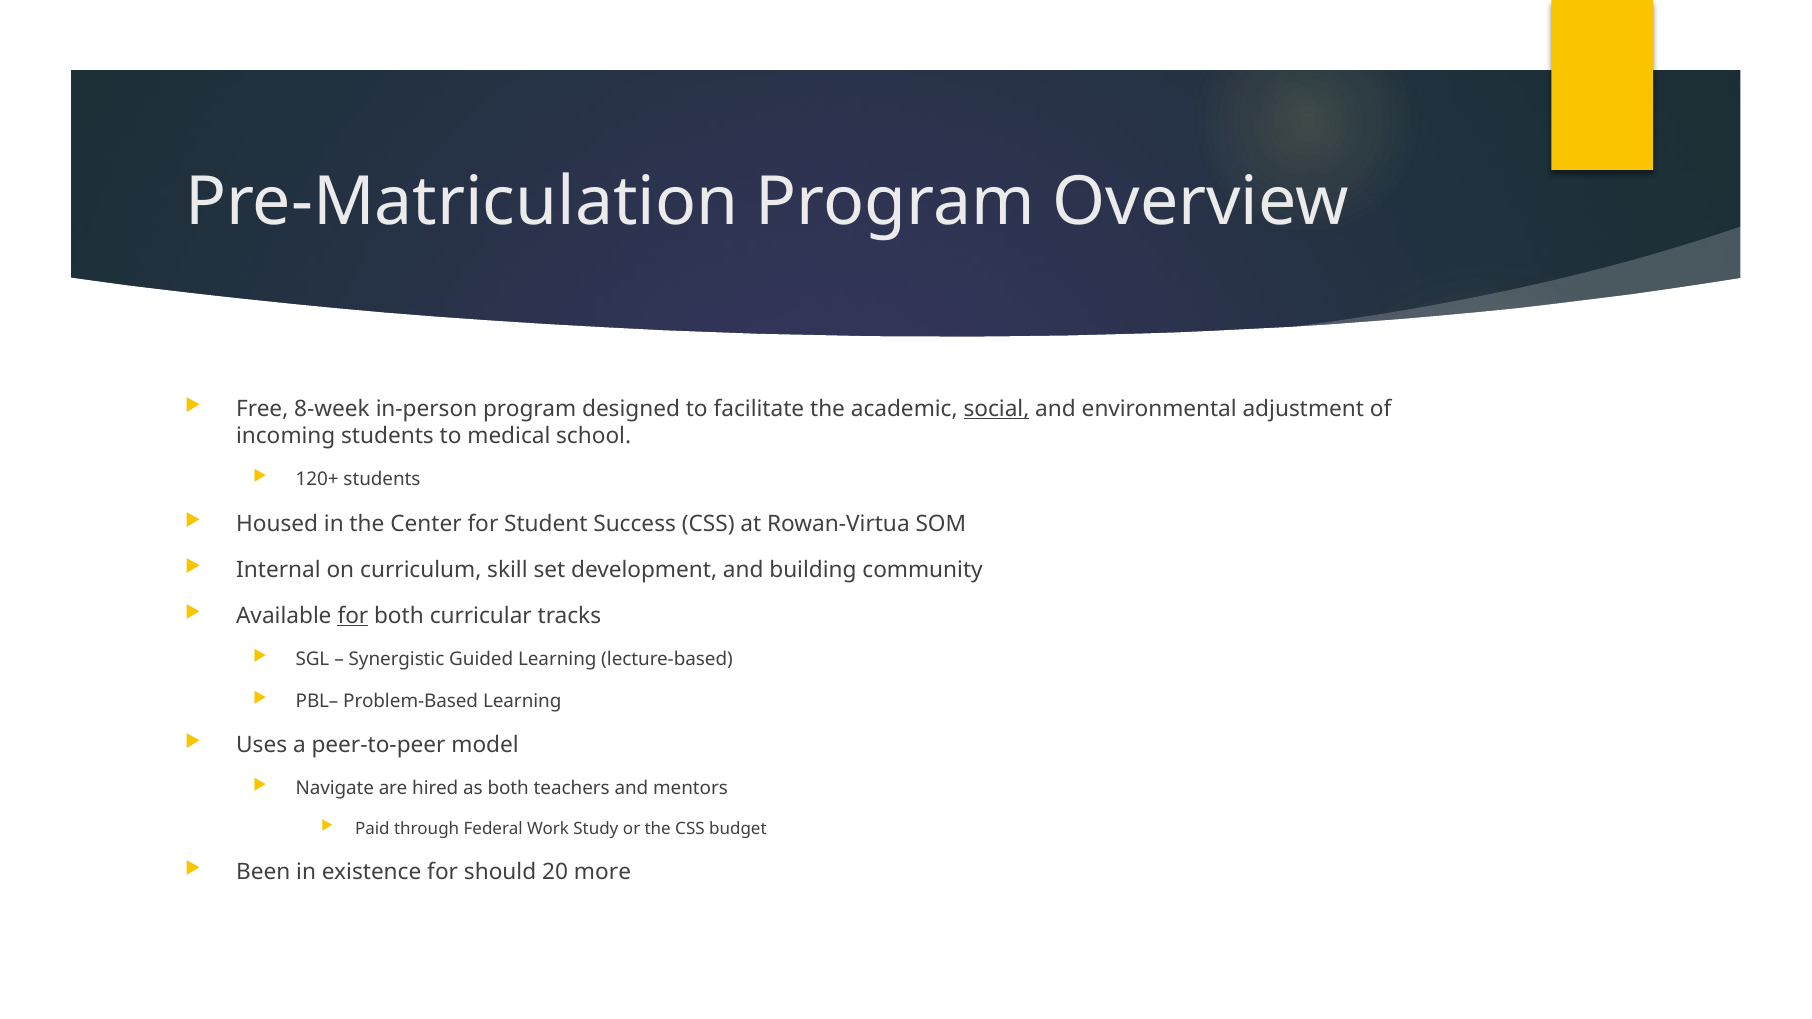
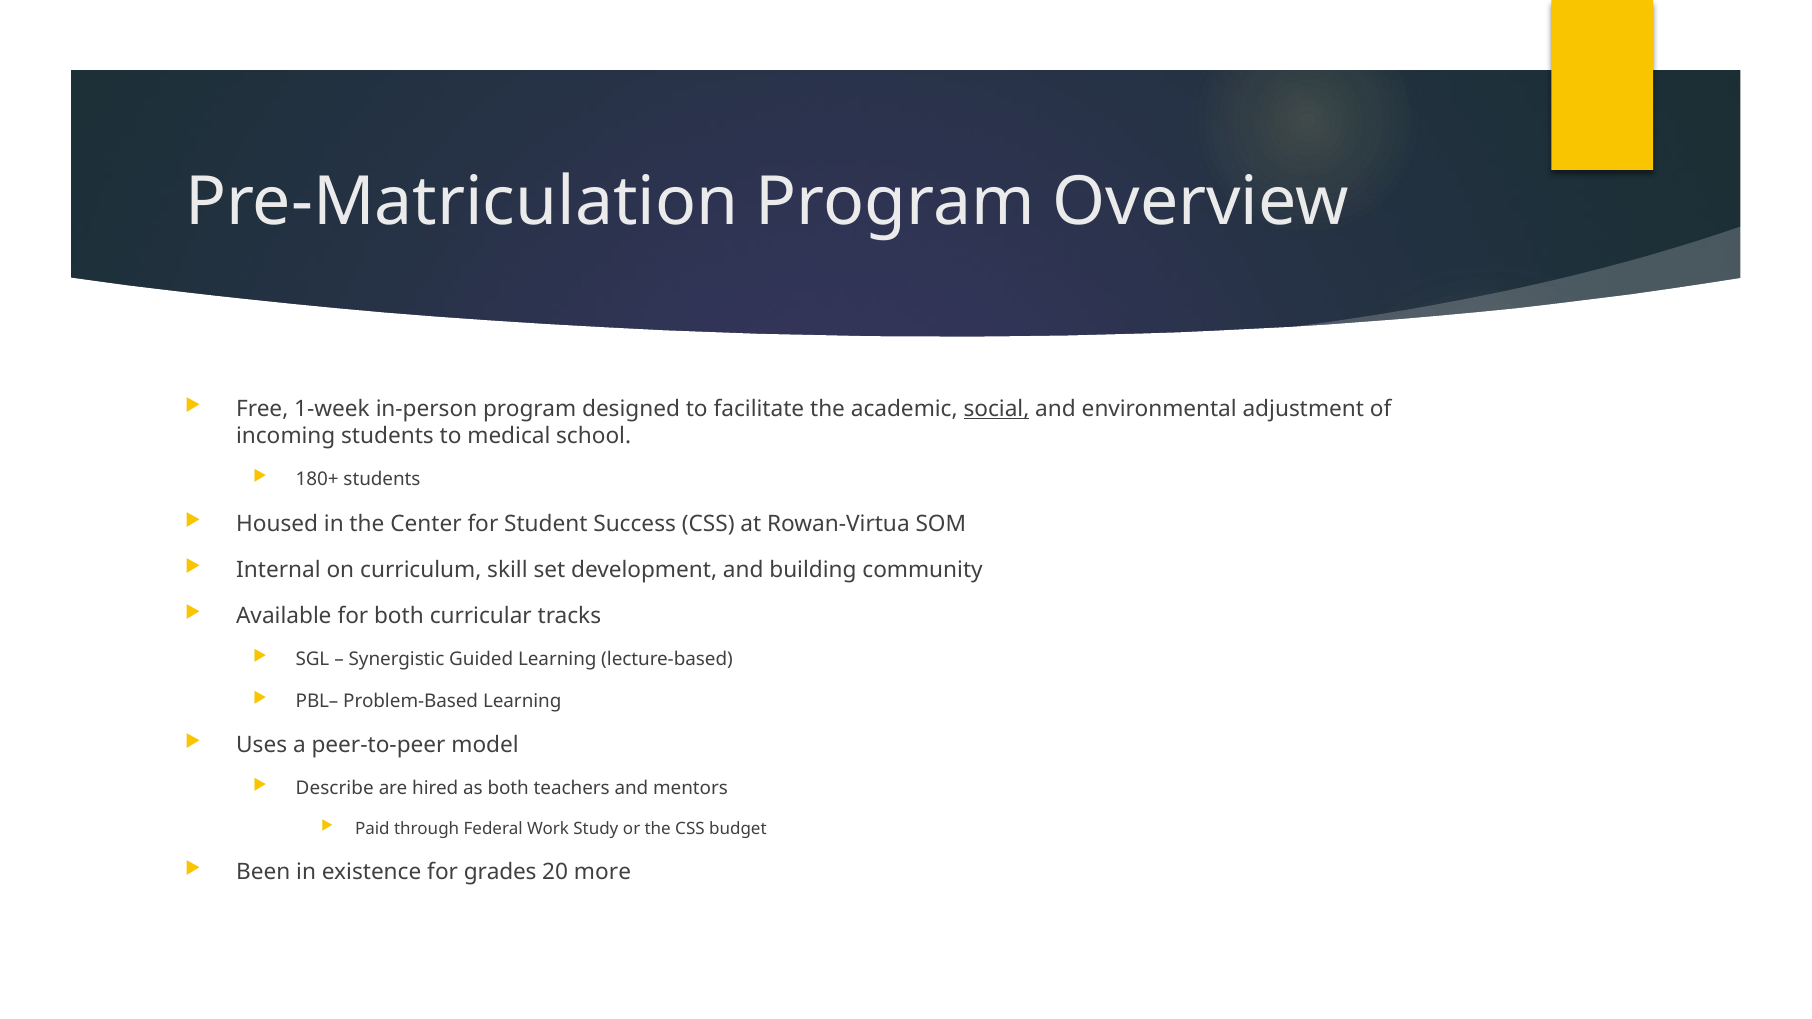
8-week: 8-week -> 1-week (332, 409)
120+: 120+ -> 180+ (317, 480)
for underline: present -> none (353, 616)
Navigate: Navigate -> Describe (335, 789)
should: should -> grades (500, 872)
